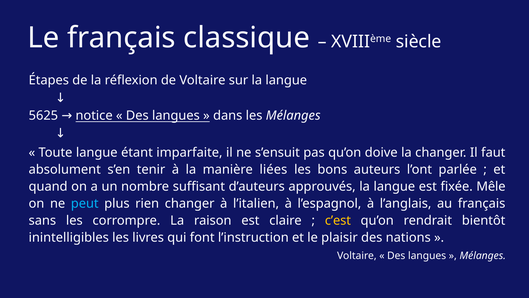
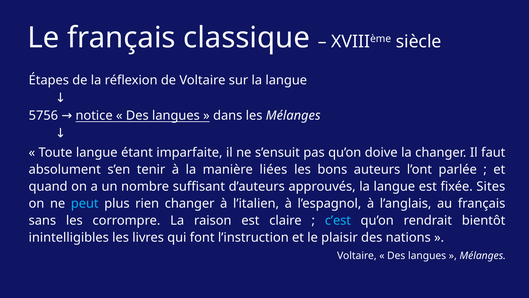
5625: 5625 -> 5756 (43, 116)
Mêle: Mêle -> Sites (491, 186)
c’est colour: yellow -> light blue (338, 220)
